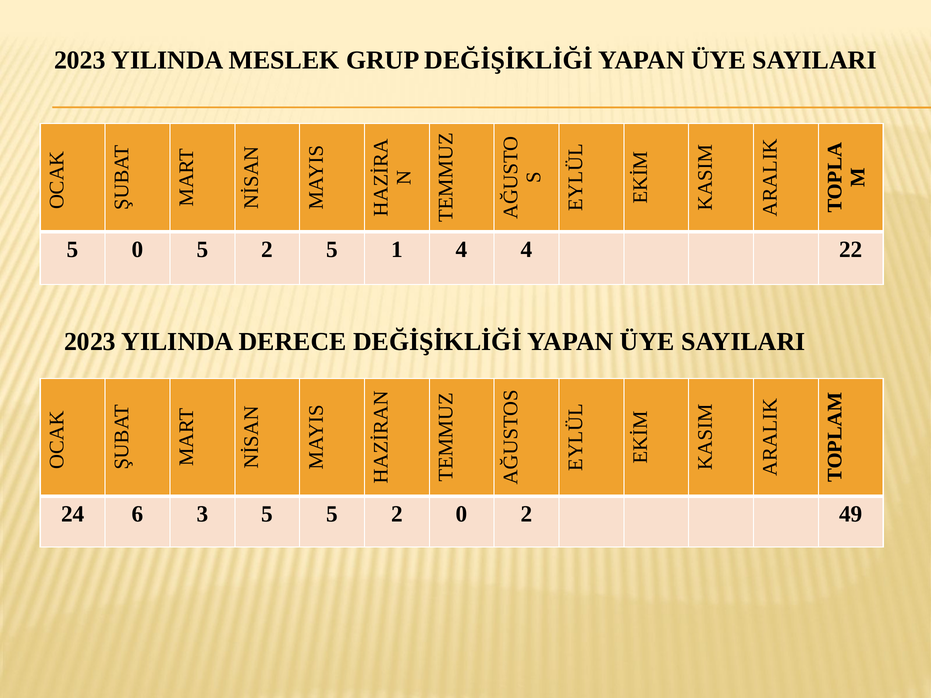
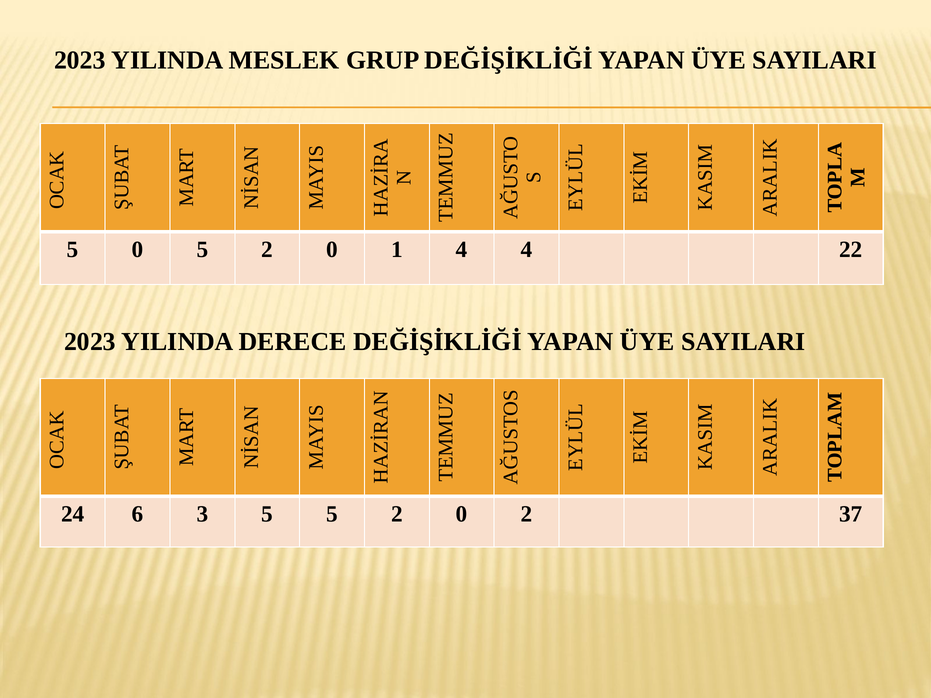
0 5 2 5: 5 -> 0 (332, 250)
49: 49 -> 37 (851, 514)
